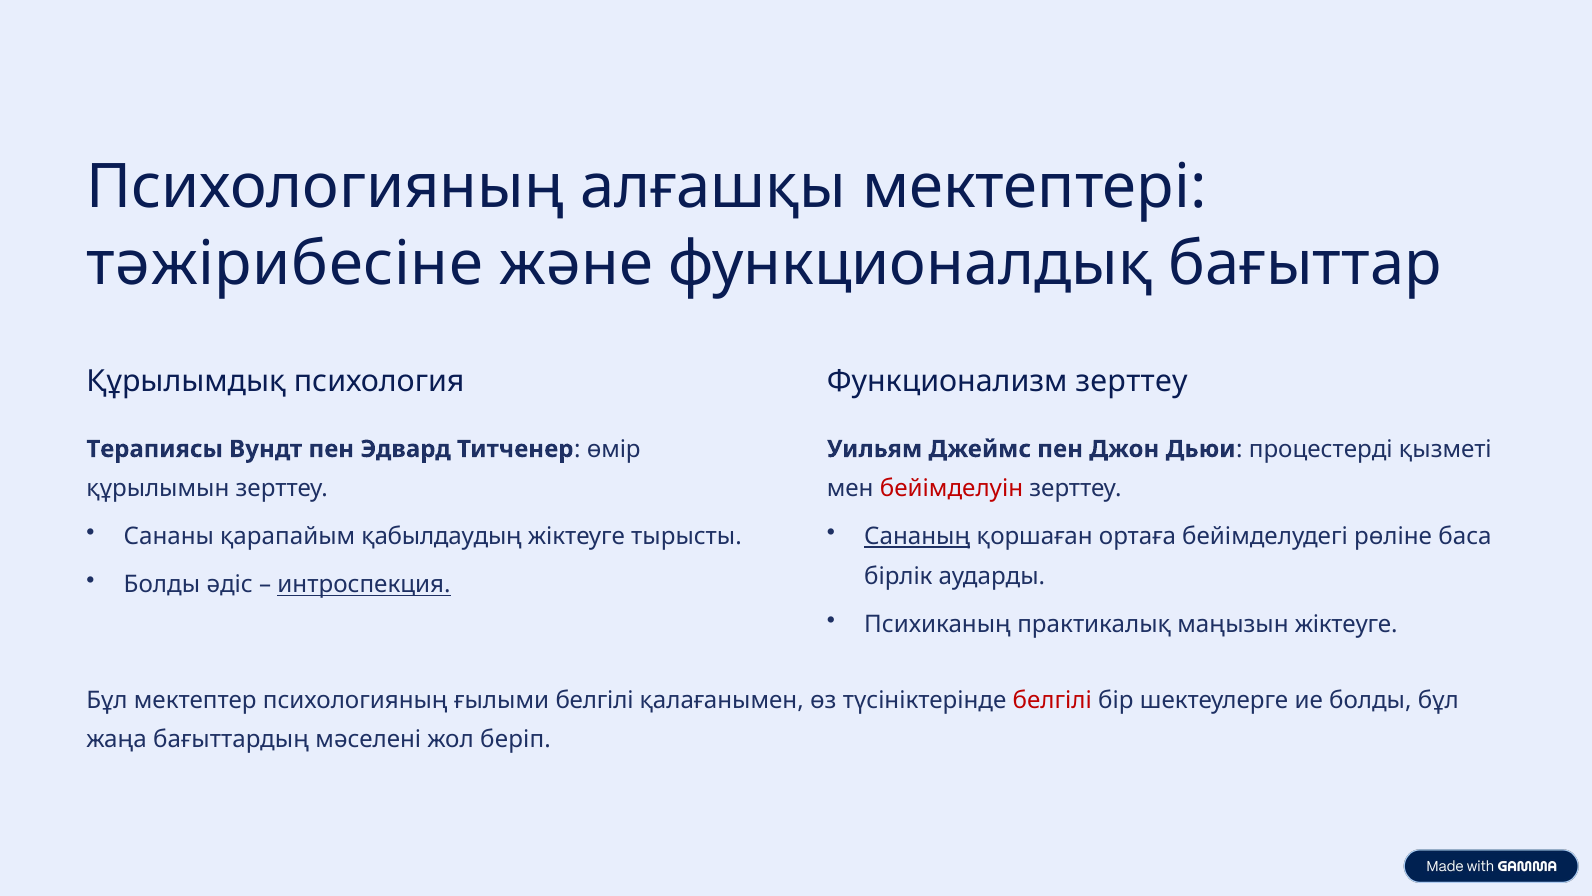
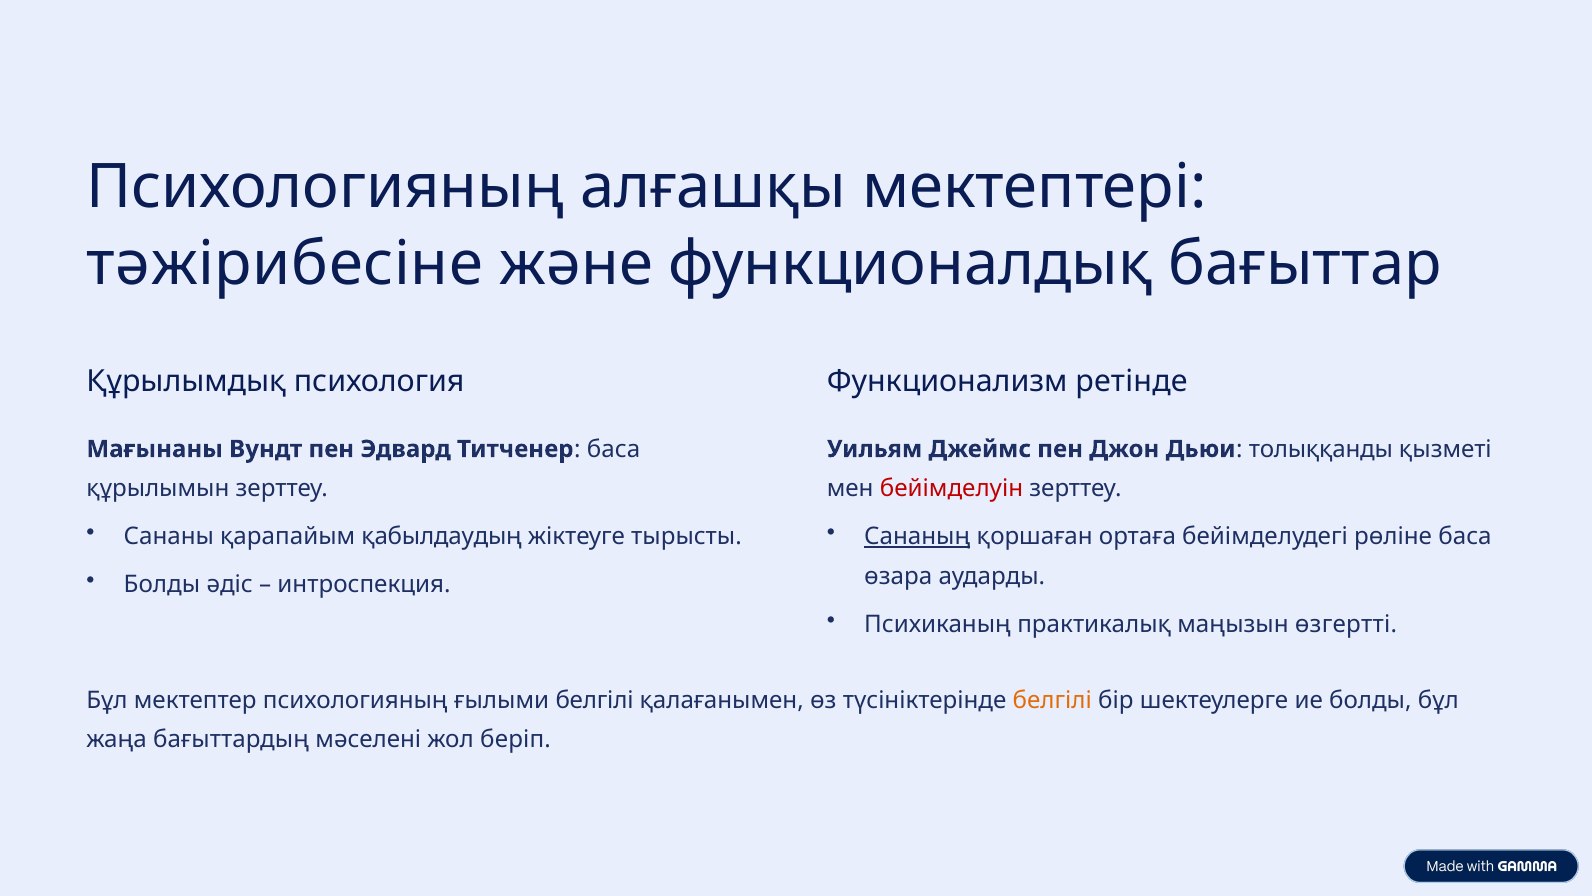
Функционализм зерттеу: зерттеу -> ретінде (1132, 381)
Терапиясы: Терапиясы -> Мағынаны (155, 449)
Титченер өмір: өмір -> баса (614, 449)
процестерді: процестерді -> толыққанды (1321, 449)
бірлік: бірлік -> өзара (898, 576)
интроспекция underline: present -> none (364, 585)
маңызын жіктеуге: жіктеуге -> өзгертті (1346, 624)
белгілі colour: red -> orange (1052, 700)
